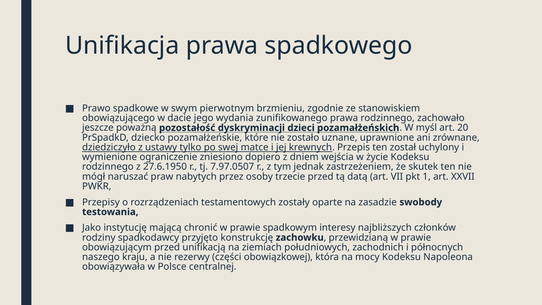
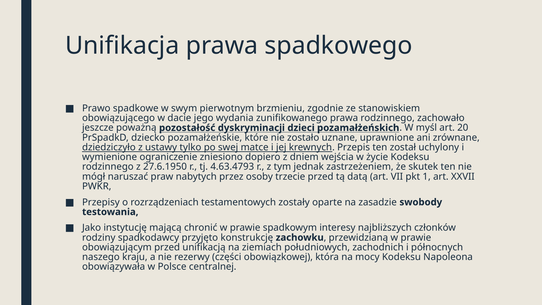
7.97.0507: 7.97.0507 -> 4.63.4793 (232, 167)
